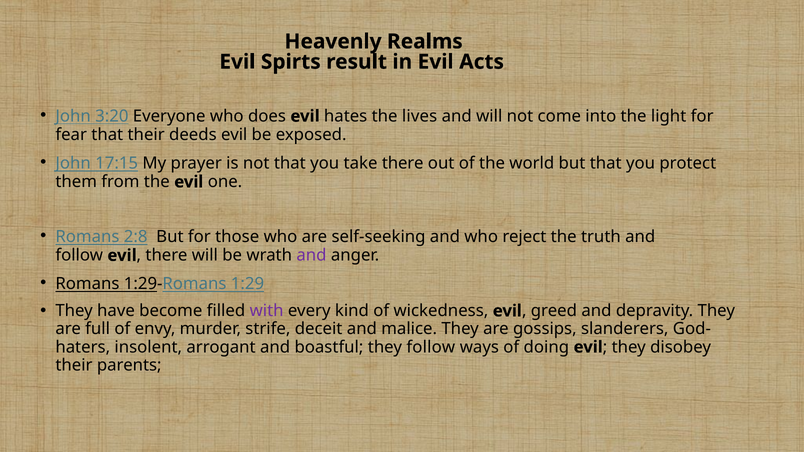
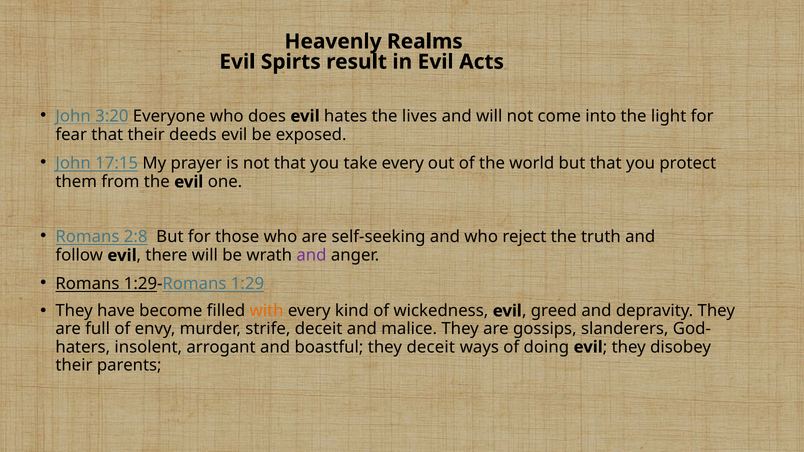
take there: there -> every (403, 163)
with colour: purple -> orange (267, 311)
they follow: follow -> deceit (431, 347)
